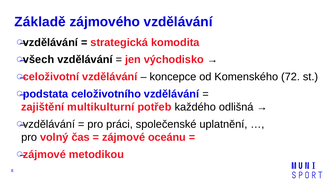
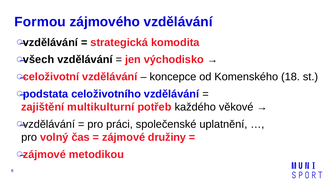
Základě: Základě -> Formou (40, 22)
72: 72 -> 18 (290, 77)
odlišná: odlišná -> věkové (236, 107)
oceánu: oceánu -> družiny (167, 137)
